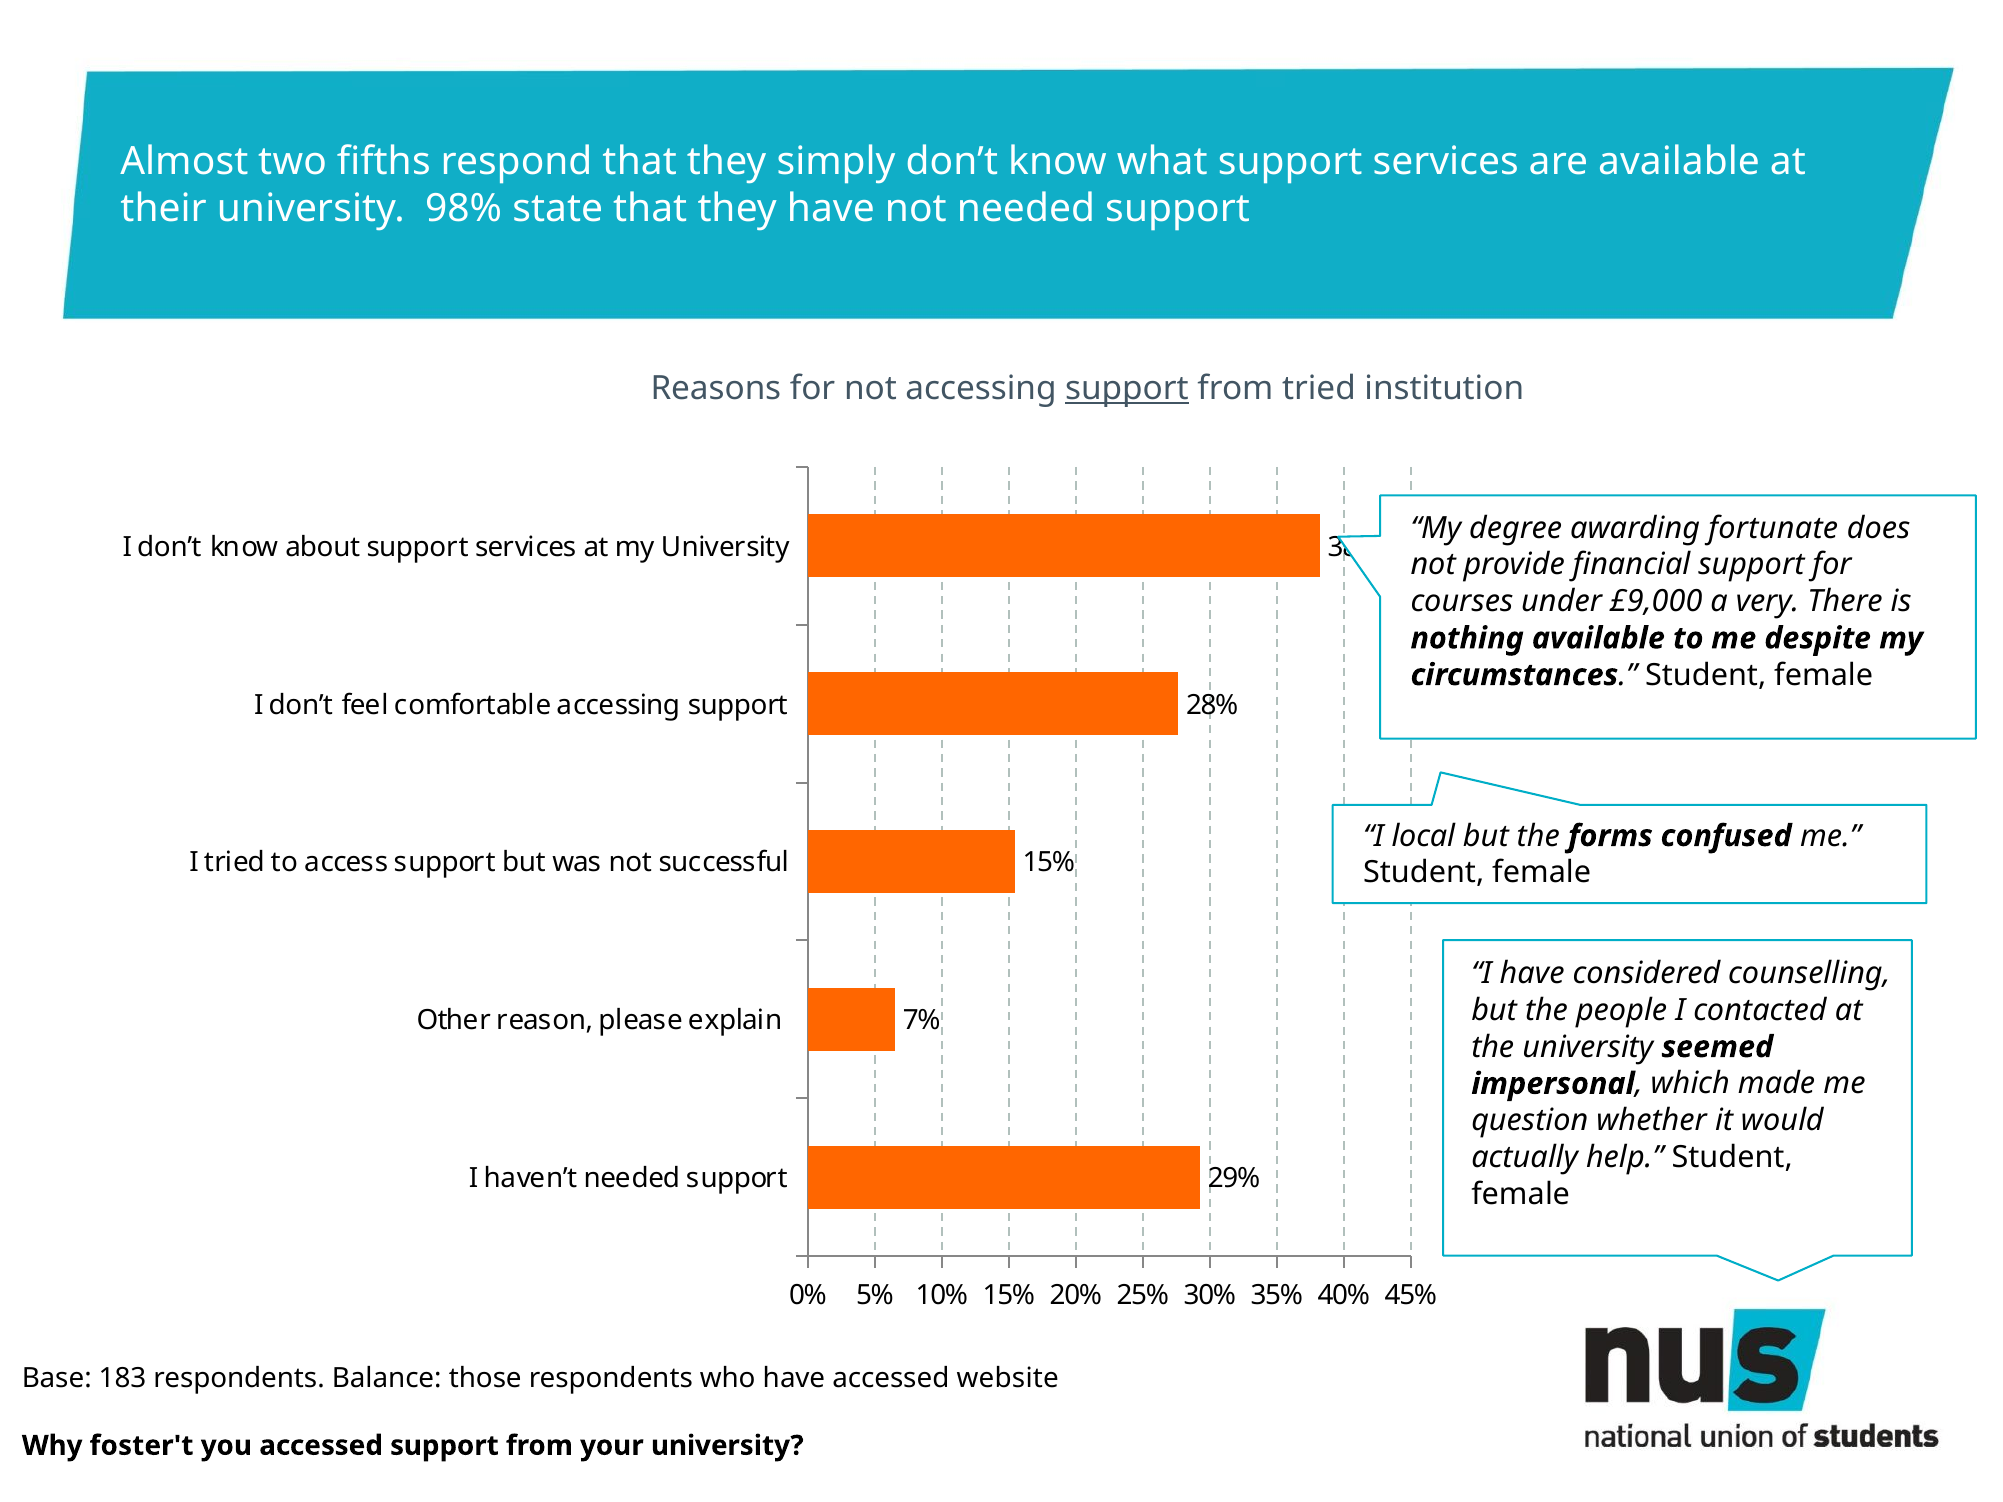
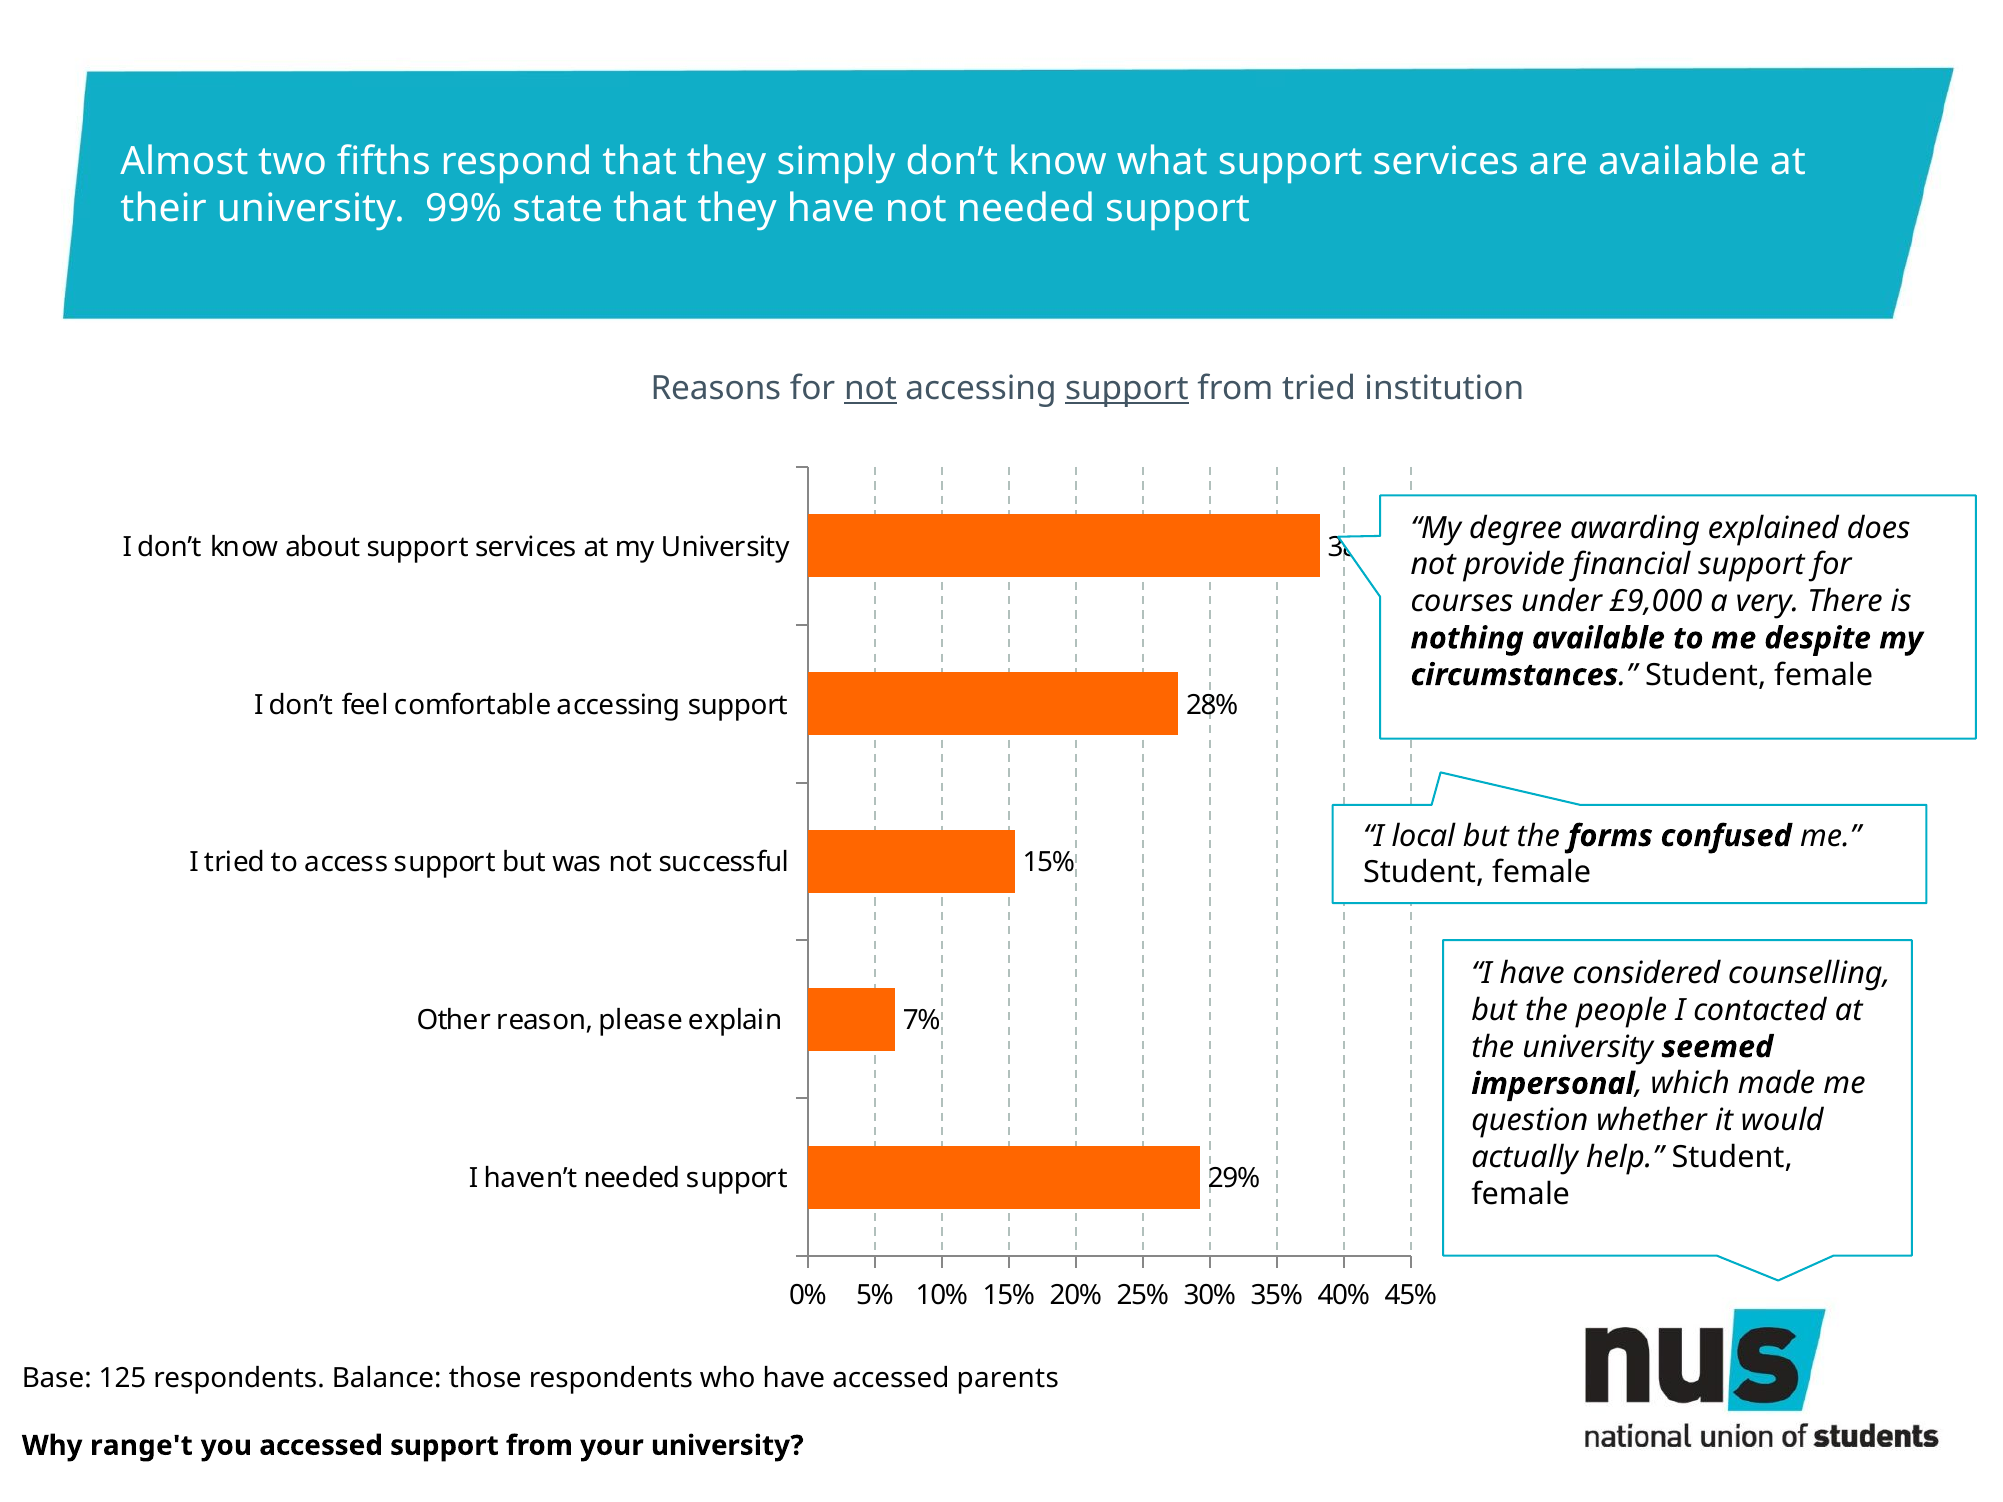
98%: 98% -> 99% (464, 208)
not underline: none -> present (871, 389)
fortunate: fortunate -> explained (1773, 528)
183: 183 -> 125 (122, 1379)
website: website -> parents (1008, 1379)
foster't: foster't -> range't (141, 1446)
